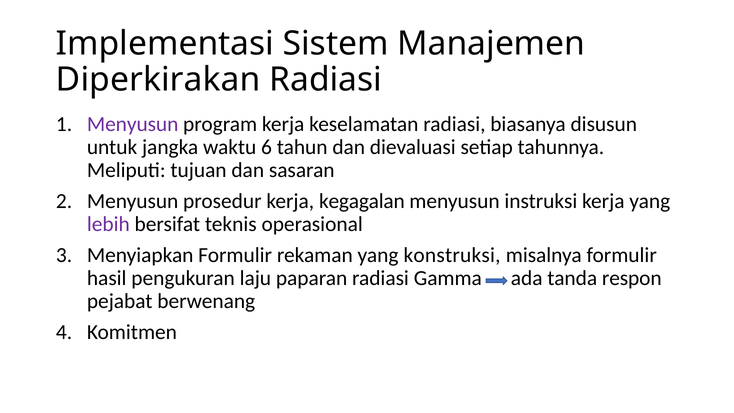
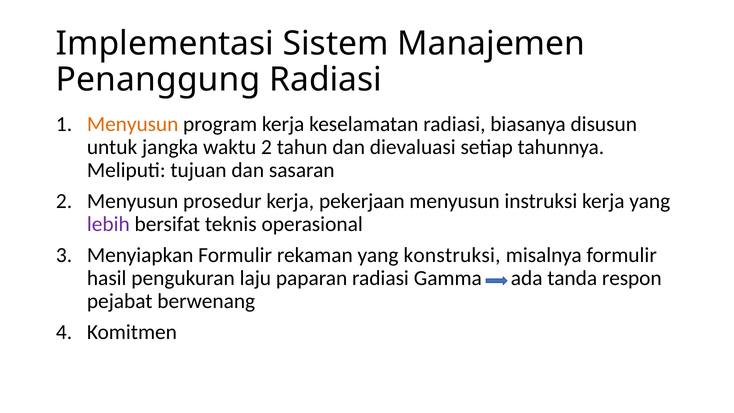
Diperkirakan: Diperkirakan -> Penanggung (158, 80)
Menyusun colour: purple -> orange (133, 124)
waktu 6: 6 -> 2 (266, 147)
kegagalan: kegagalan -> pekerjaan (362, 201)
